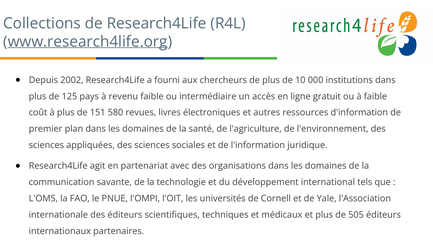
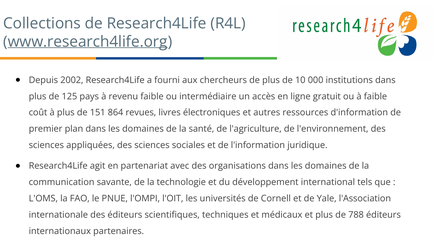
580: 580 -> 864 (115, 112)
505: 505 -> 788 (356, 214)
